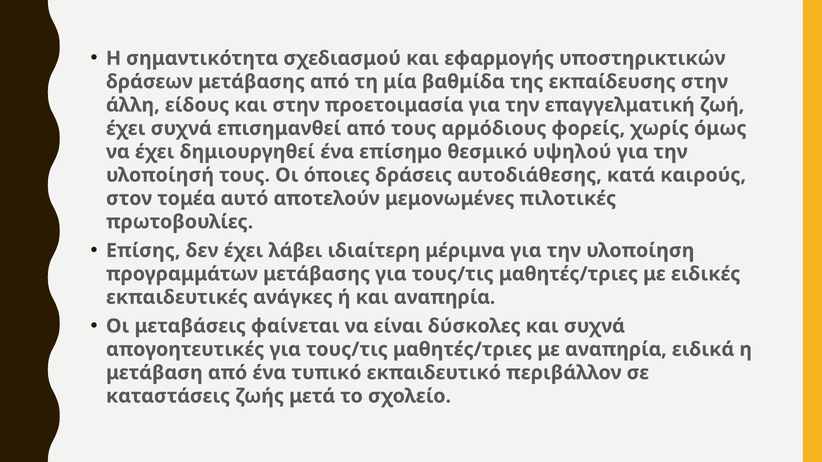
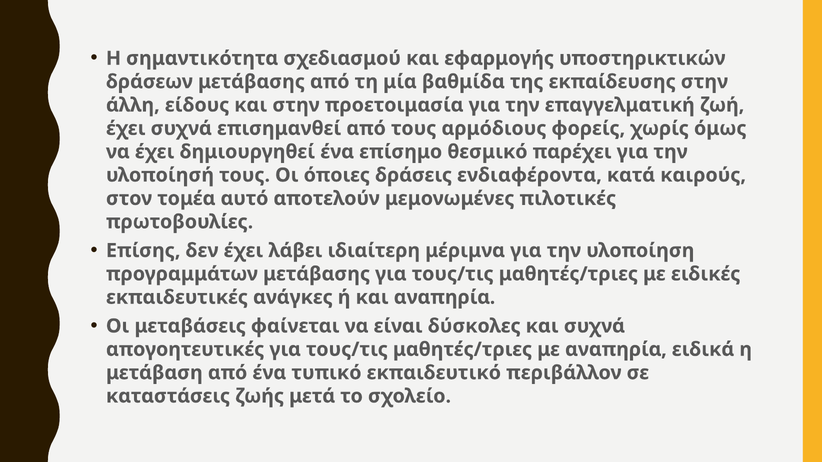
υψηλού: υψηλού -> παρέχει (572, 152)
αυτοδιάθεσης: αυτοδιάθεσης -> ενδιαφέροντα (529, 175)
